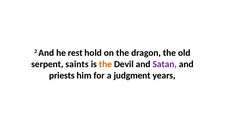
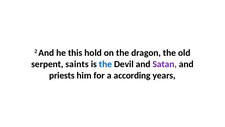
rest: rest -> this (75, 53)
the colour: orange -> blue (105, 64)
judgment: judgment -> according (132, 75)
